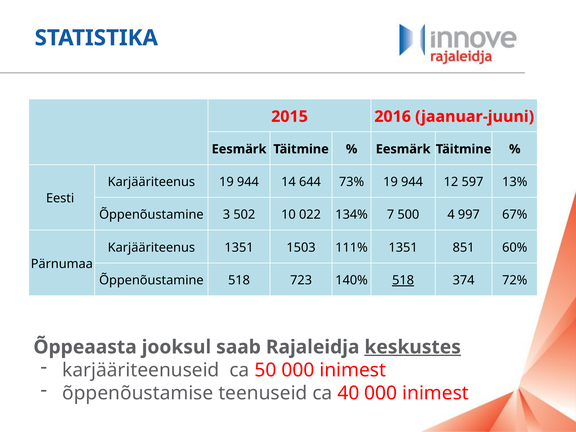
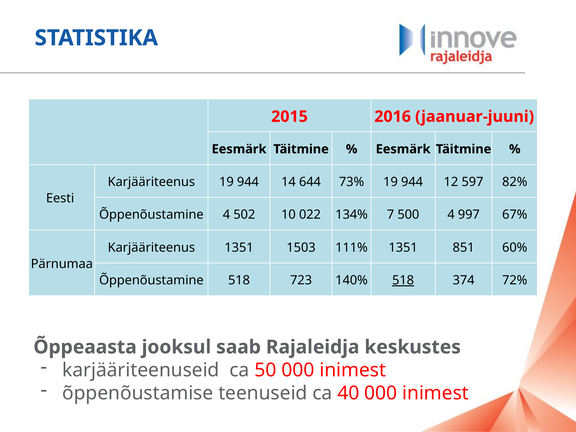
13%: 13% -> 82% (515, 182)
Õppenõustamine 3: 3 -> 4 (226, 215)
keskustes underline: present -> none (413, 347)
